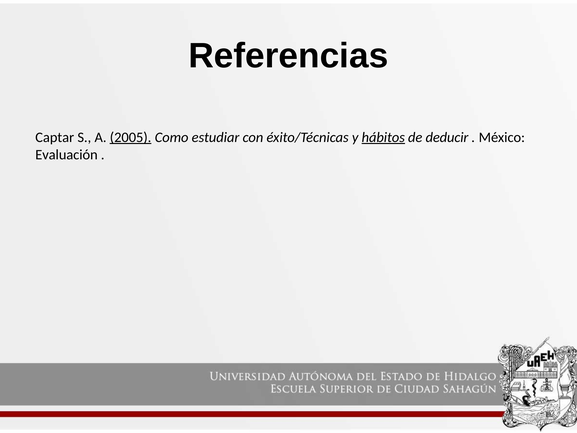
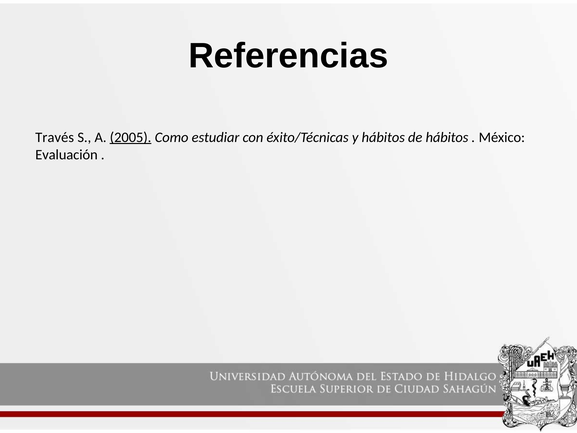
Captar: Captar -> Través (55, 137)
hábitos underline: present -> none (383, 137)
de deducir: deducir -> hábitos (447, 137)
